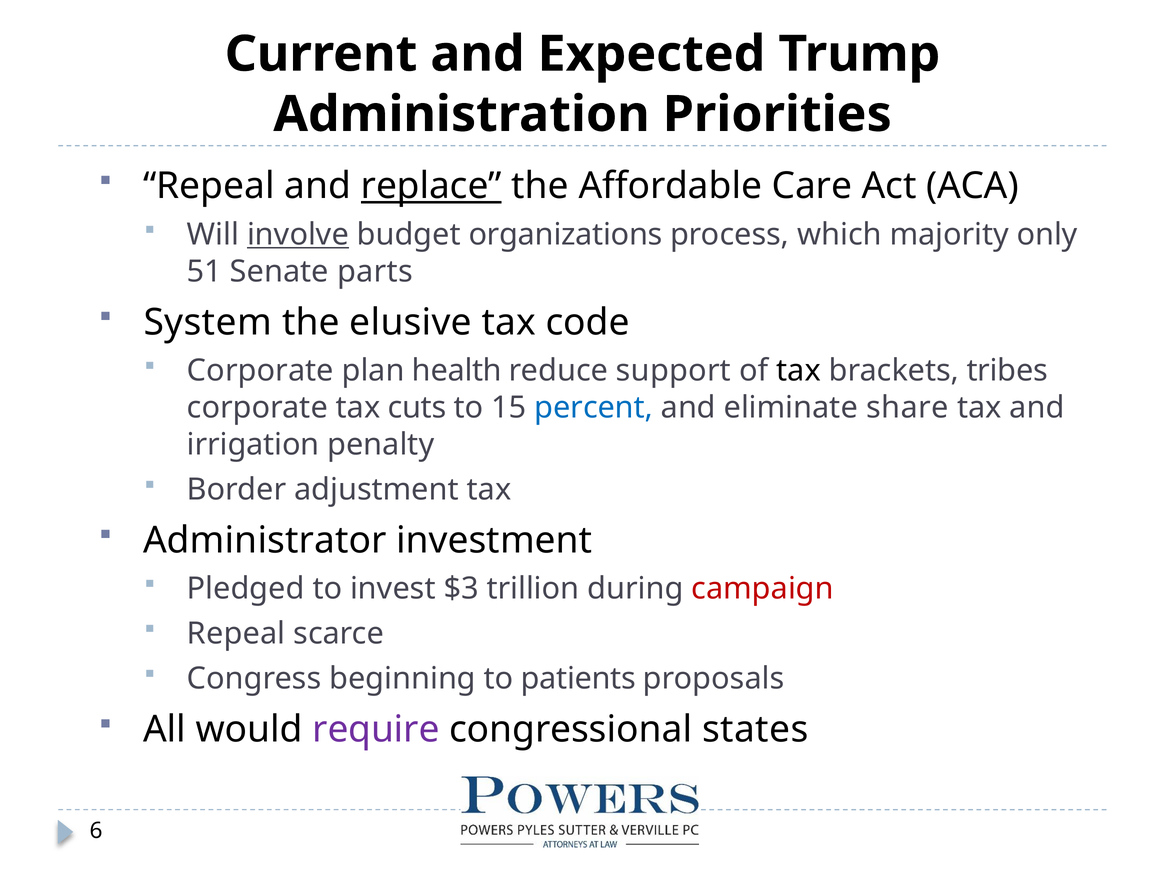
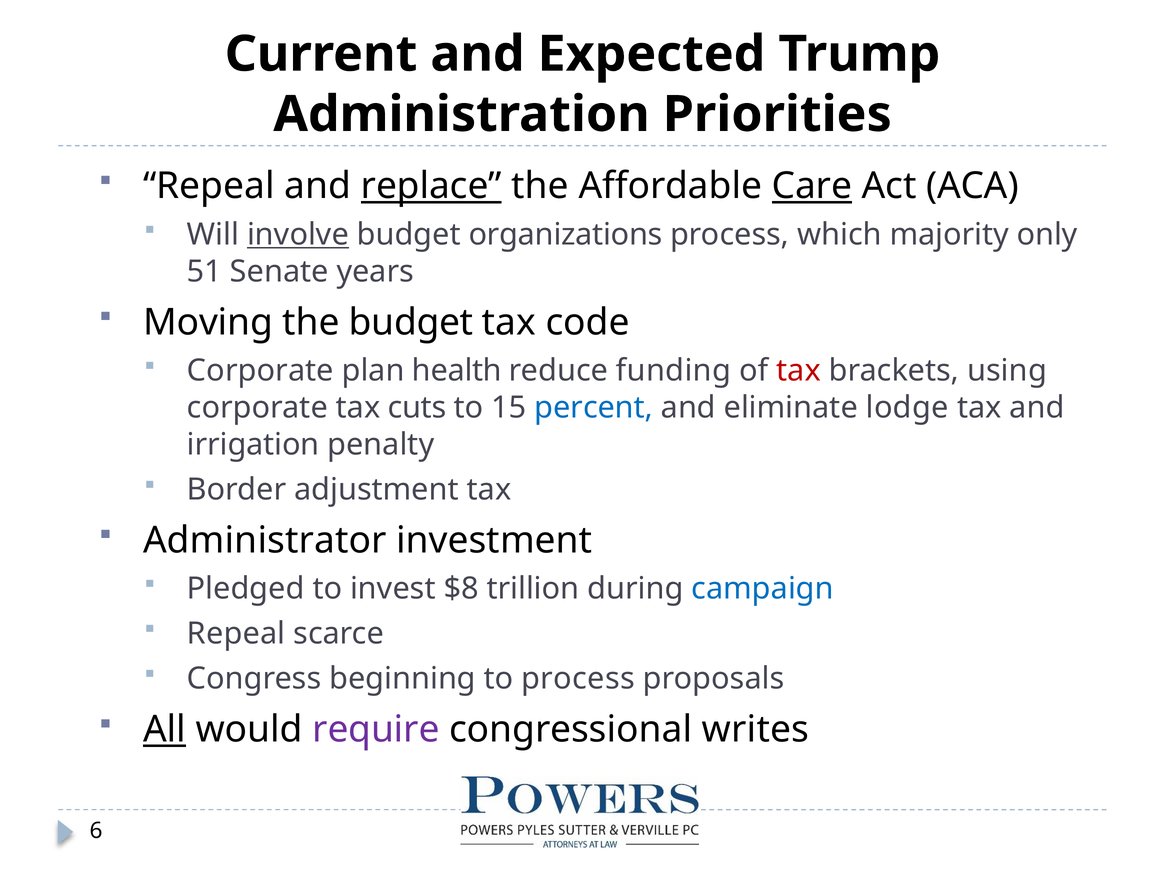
Care underline: none -> present (812, 186)
parts: parts -> years (375, 271)
System: System -> Moving (208, 322)
the elusive: elusive -> budget (411, 322)
support: support -> funding (673, 371)
tax colour: black -> red (799, 371)
tribes: tribes -> using (1007, 371)
share: share -> lodge (907, 408)
$3: $3 -> $8 (461, 589)
campaign colour: red -> blue (763, 589)
to patients: patients -> process (578, 679)
All underline: none -> present (165, 729)
states: states -> writes (755, 729)
